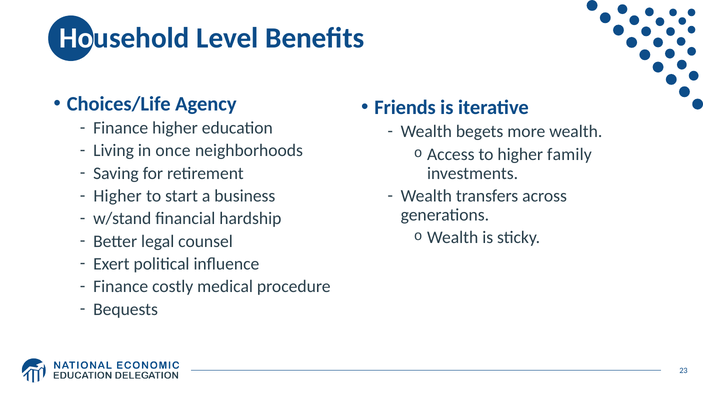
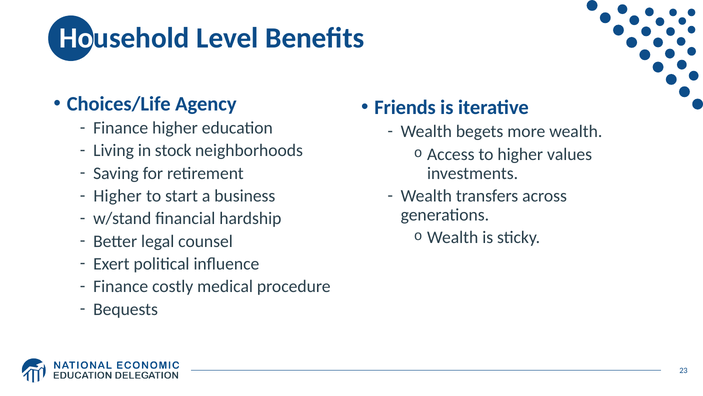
once: once -> stock (173, 150)
family: family -> values (570, 154)
